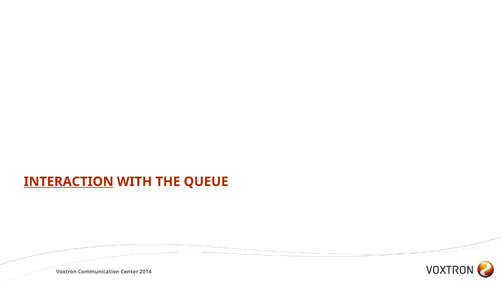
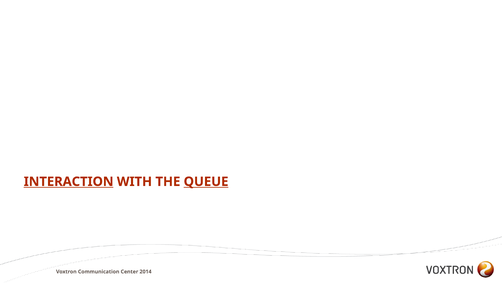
QUEUE underline: none -> present (206, 181)
